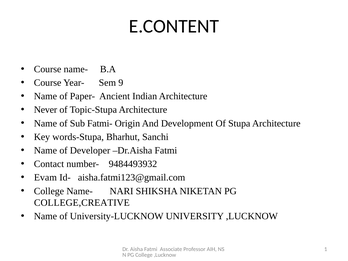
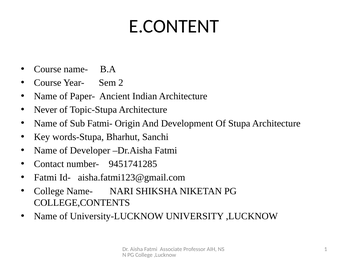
9: 9 -> 2 (121, 83)
9484493932: 9484493932 -> 9451741285 (133, 164)
Evam: Evam -> Fatmi (45, 178)
COLLEGE,CREATIVE: COLLEGE,CREATIVE -> COLLEGE,CONTENTS (82, 203)
